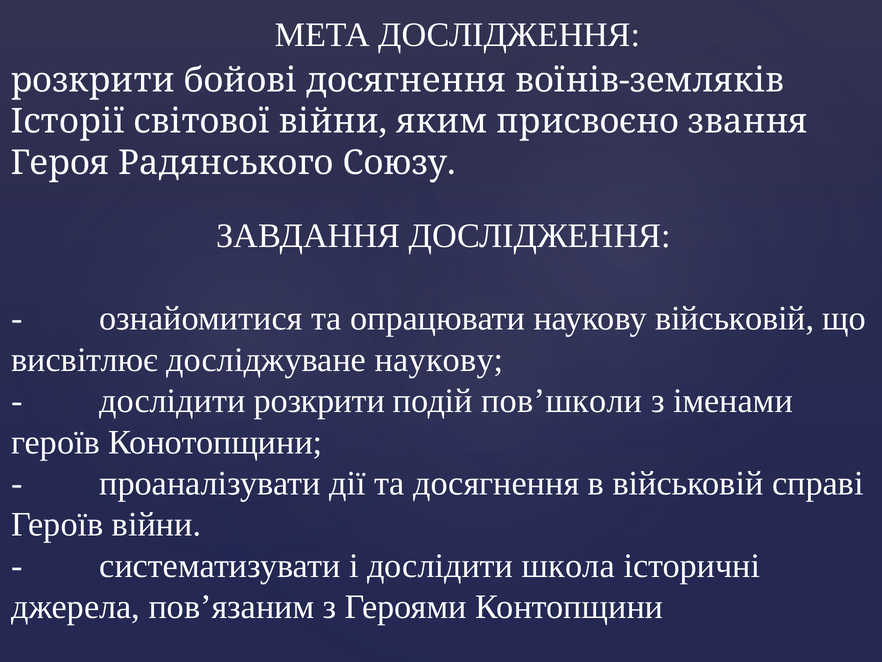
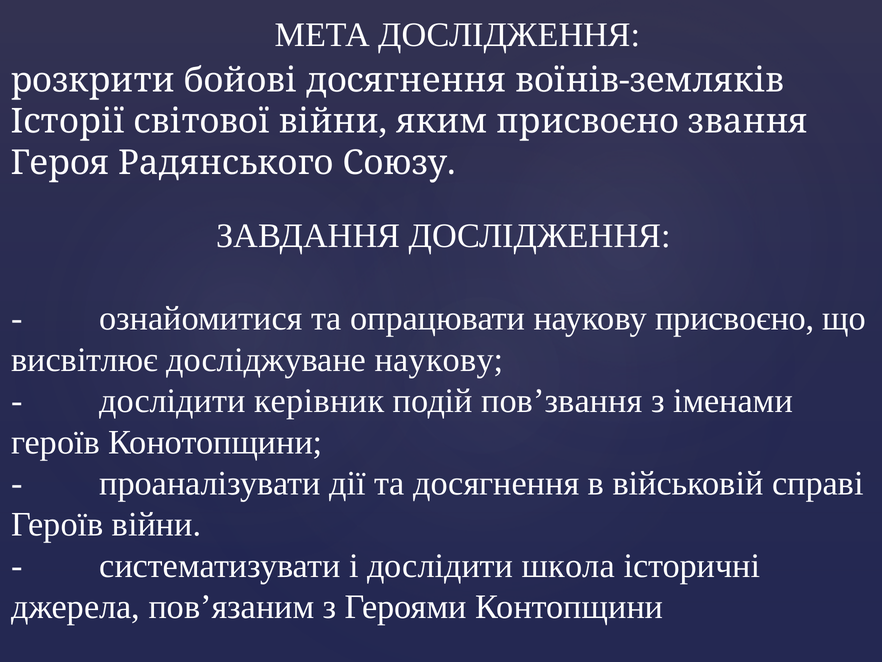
наукову військовій: військовій -> присвоєно (735, 318)
дослідити розкрити: розкрити -> керівник (319, 401)
пов’школи: пов’школи -> пов’звання (562, 401)
